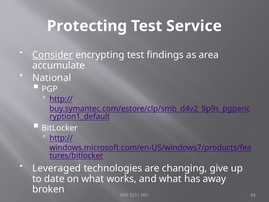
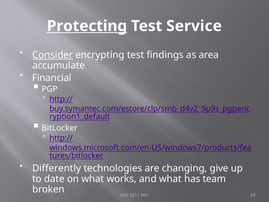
Protecting underline: none -> present (87, 26)
National: National -> Financial (52, 78)
Leveraged: Leveraged -> Differently (57, 168)
away: away -> team (214, 179)
